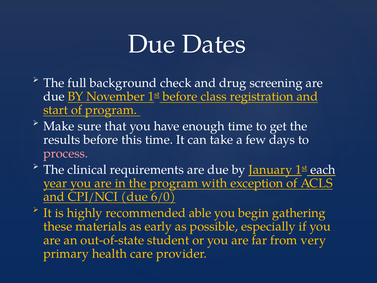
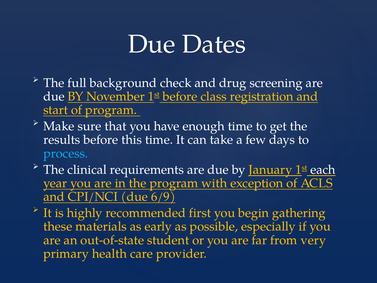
process colour: pink -> light blue (66, 153)
6/0: 6/0 -> 6/9 (163, 197)
able: able -> first (200, 213)
